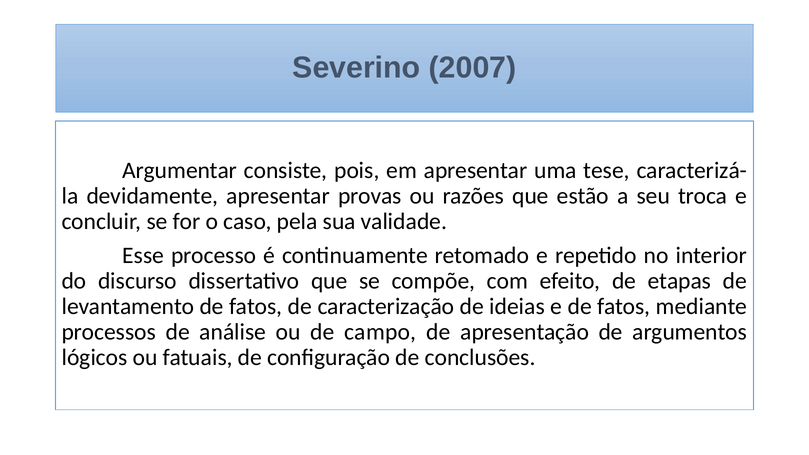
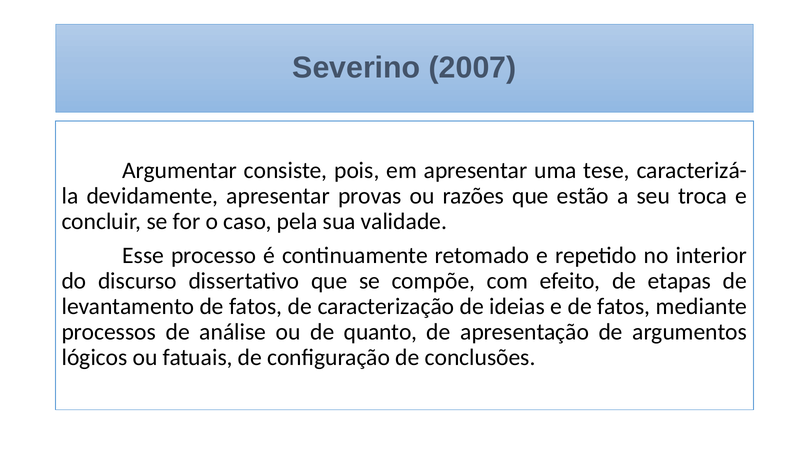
campo: campo -> quanto (381, 332)
